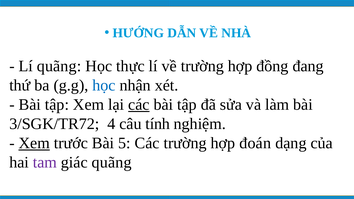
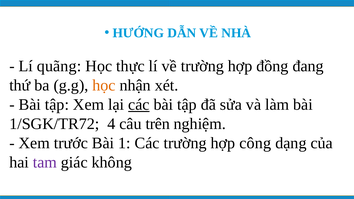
học colour: blue -> orange (104, 85)
3/SGK/TR72: 3/SGK/TR72 -> 1/SGK/TR72 (54, 124)
tính: tính -> trên (158, 124)
Xem underline: present -> none (34, 143)
5: 5 -> 1 (124, 143)
đoán: đoán -> công (255, 143)
giác quãng: quãng -> không (112, 162)
